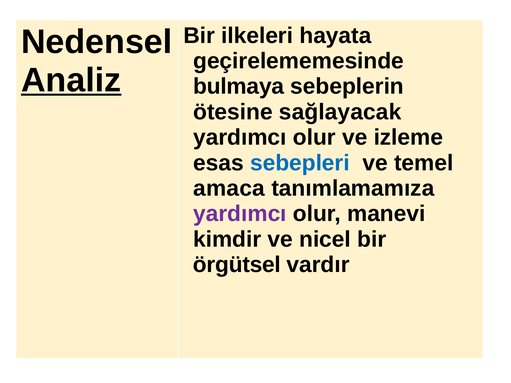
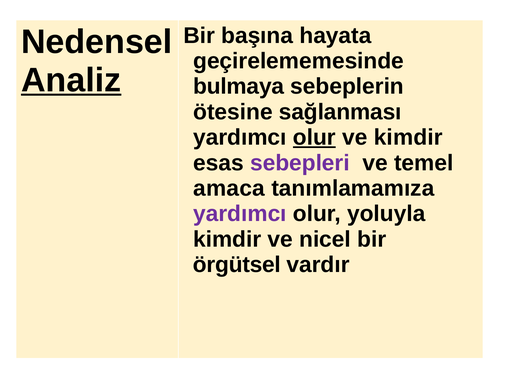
ilkeleri: ilkeleri -> başına (257, 36)
sağlayacak: sağlayacak -> sağlanması (340, 112)
olur underline: none -> present (314, 137)
ve izleme: izleme -> kimdir (408, 137)
sebepleri colour: blue -> purple (300, 163)
manevi: manevi -> yoluyla (386, 214)
